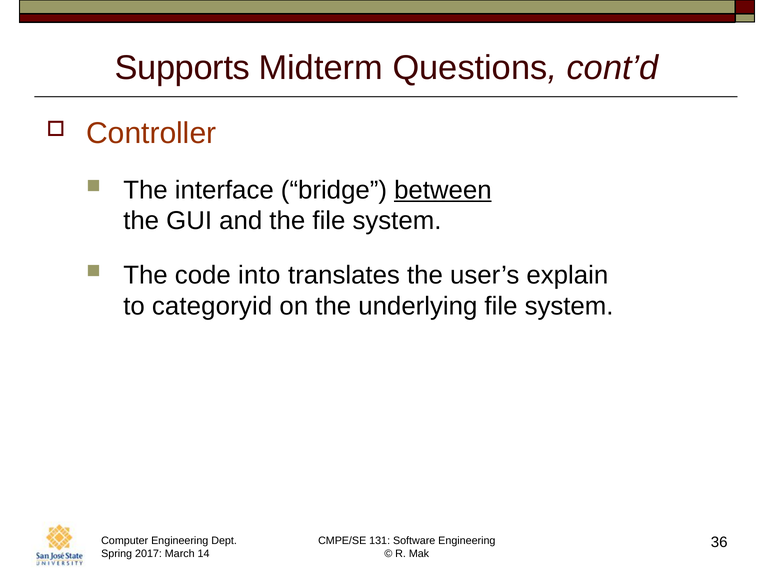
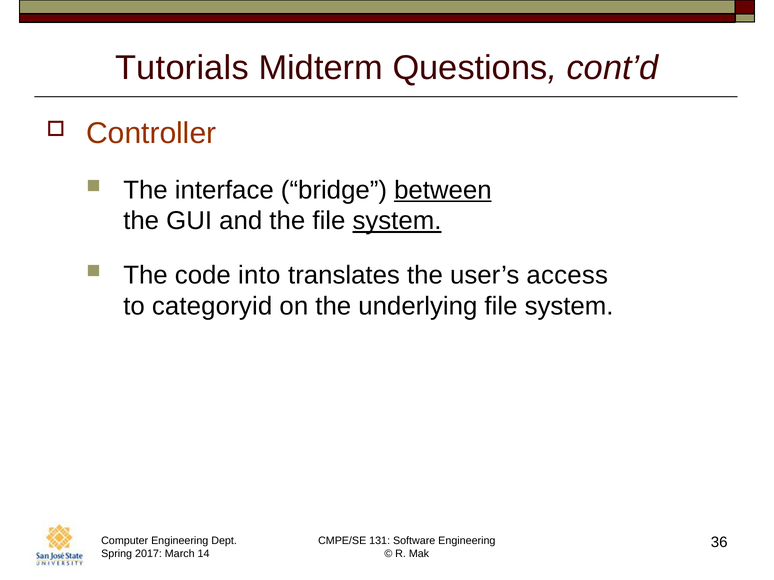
Supports: Supports -> Tutorials (182, 68)
system underline: none -> present (397, 221)
explain: explain -> access (567, 275)
